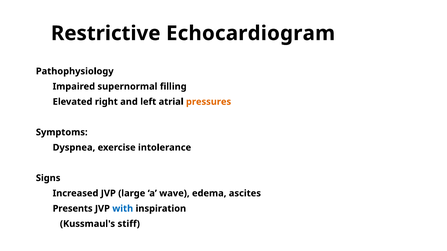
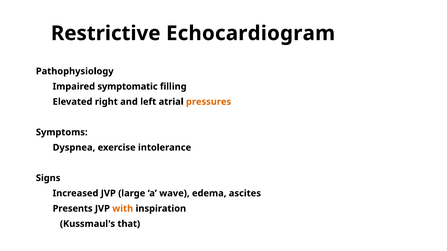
supernormal: supernormal -> symptomatic (128, 87)
with colour: blue -> orange (123, 209)
stiff: stiff -> that (129, 224)
